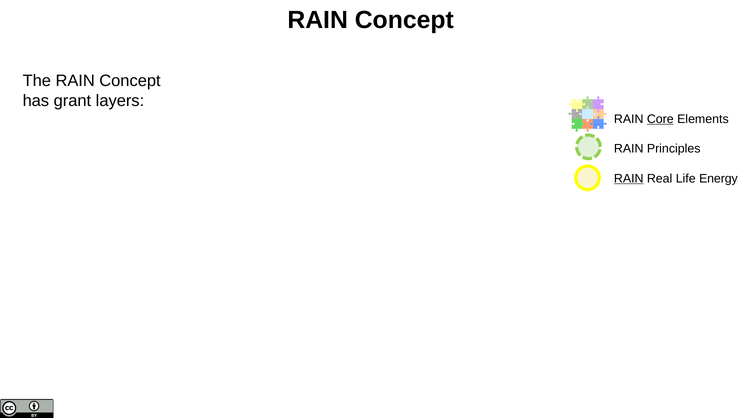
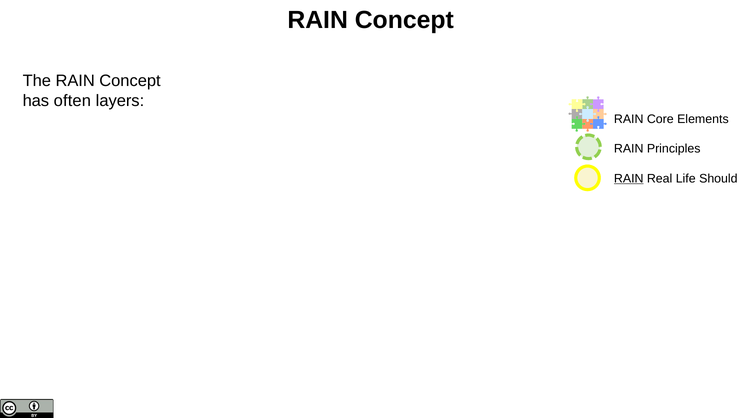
grant: grant -> often (72, 101)
Core underline: present -> none (660, 119)
Energy: Energy -> Should (718, 178)
